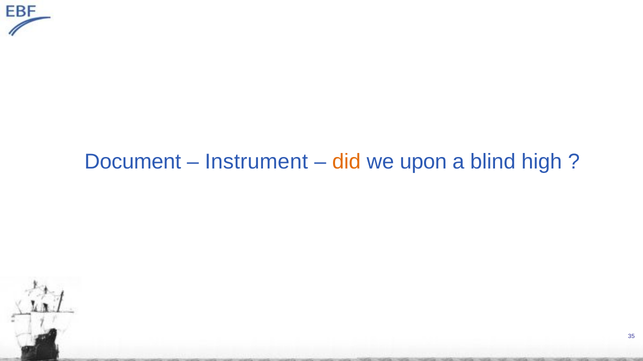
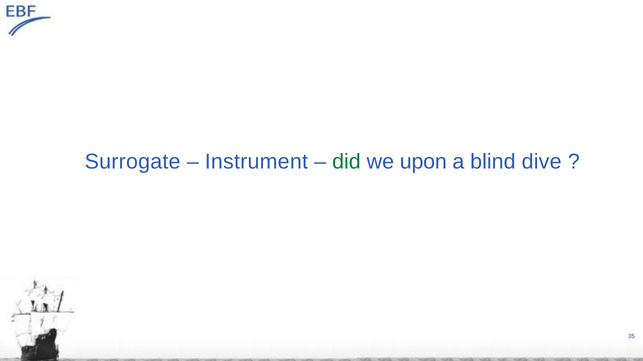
Document: Document -> Surrogate (133, 162)
did colour: orange -> green (346, 162)
high: high -> dive (542, 162)
